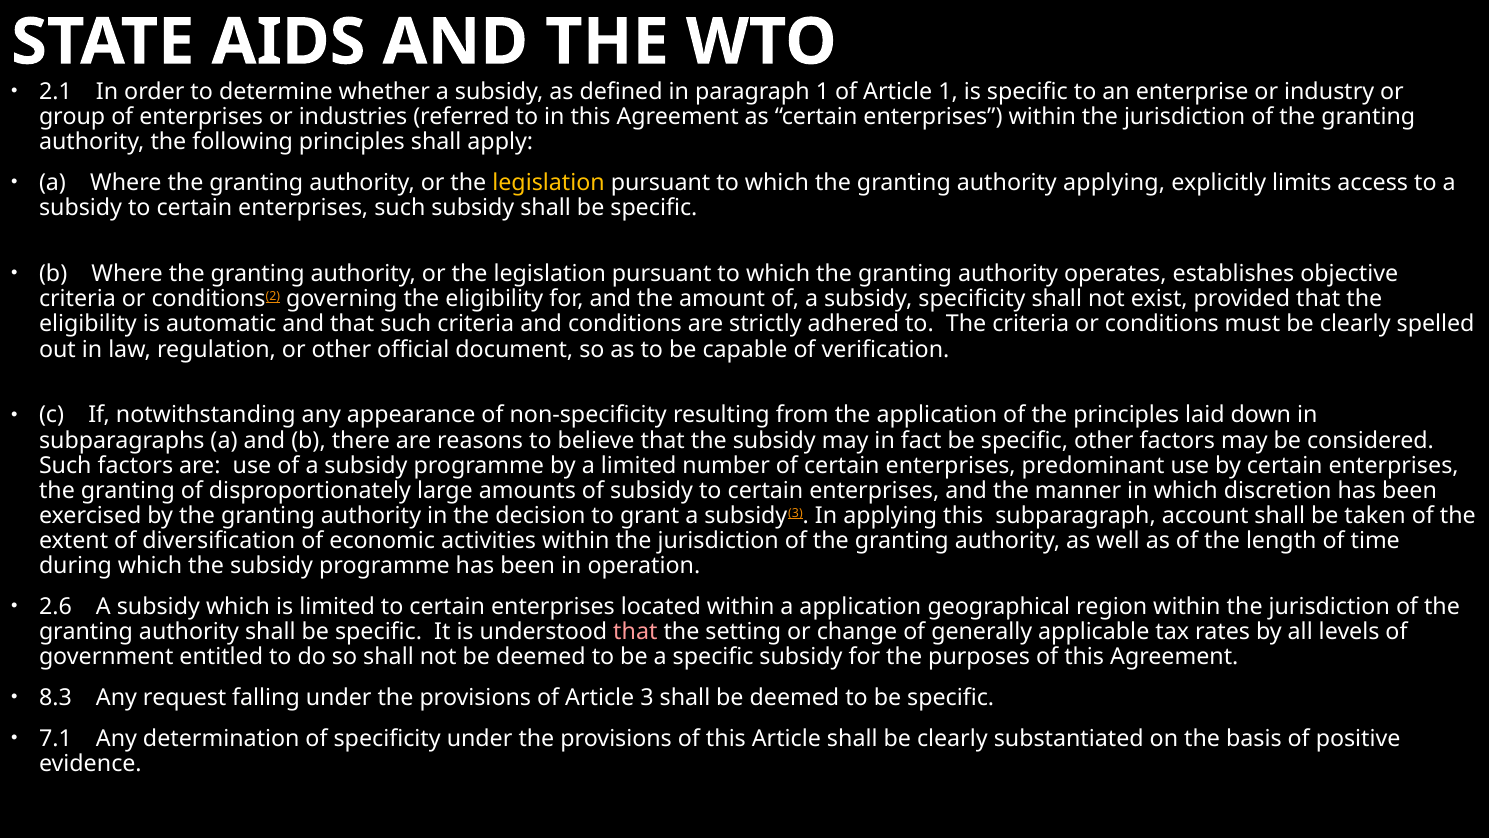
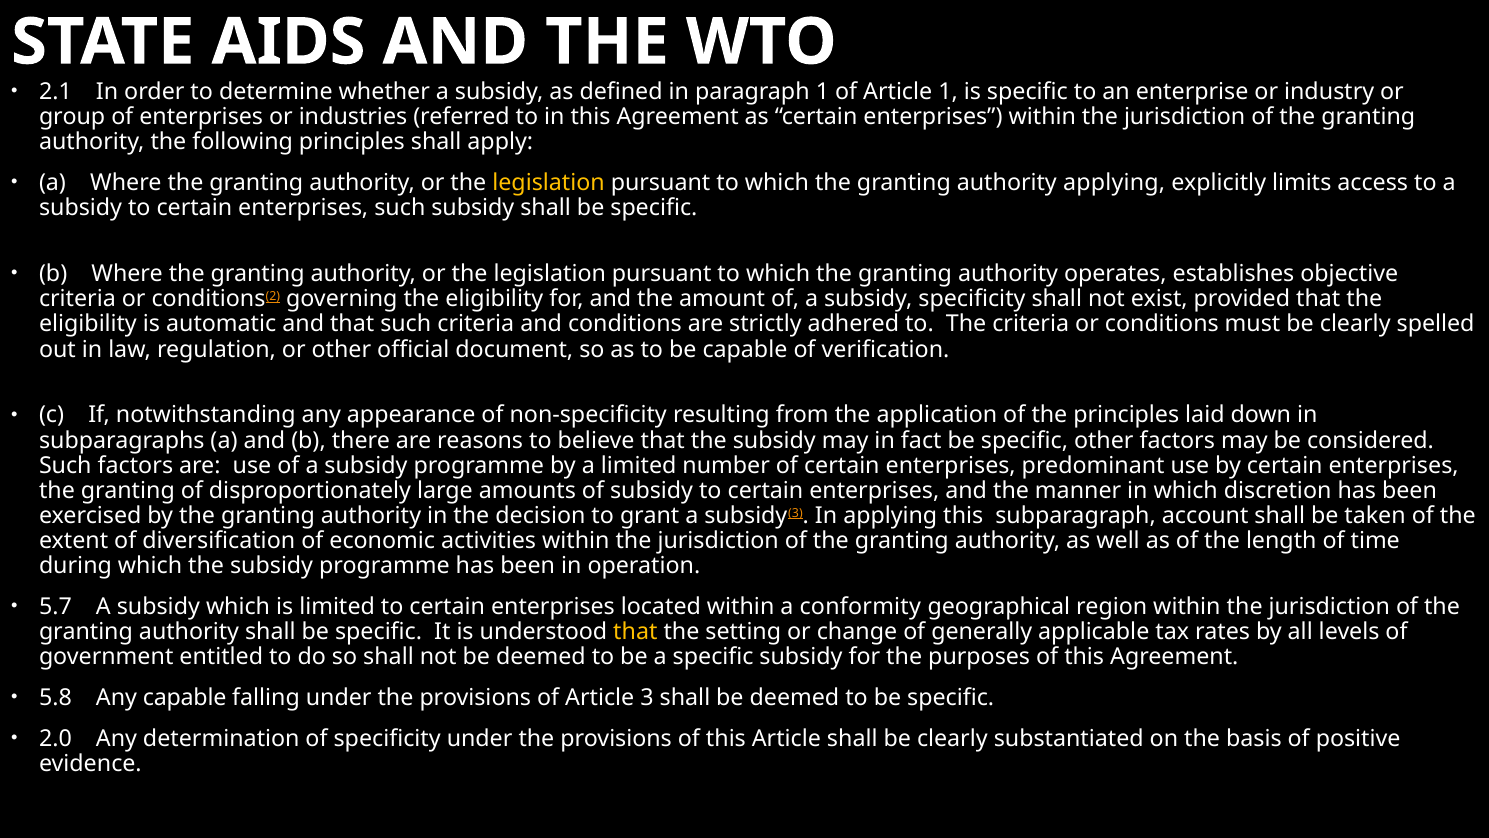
2.6: 2.6 -> 5.7 (56, 607)
a application: application -> conformity (860, 607)
that colour: pink -> yellow (635, 632)
8.3: 8.3 -> 5.8 (56, 697)
Any request: request -> capable (185, 697)
7.1: 7.1 -> 2.0 (56, 738)
